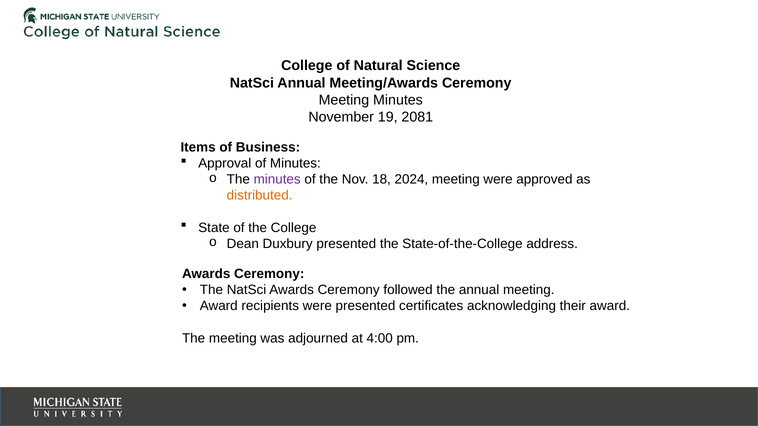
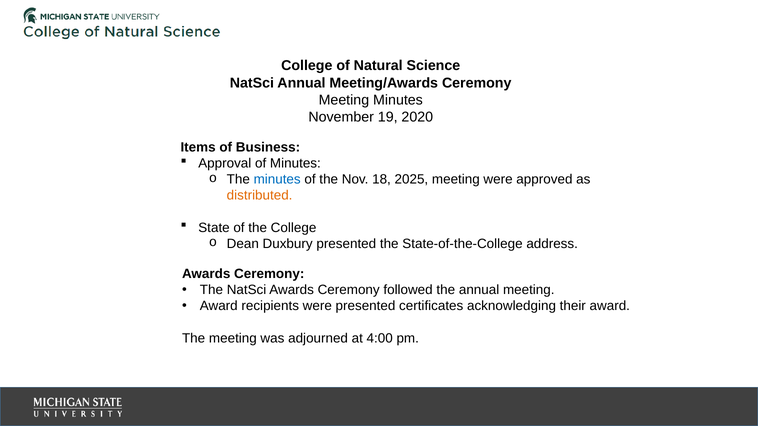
2081: 2081 -> 2020 (417, 117)
minutes colour: purple -> blue (277, 180)
2024: 2024 -> 2025 (411, 180)
